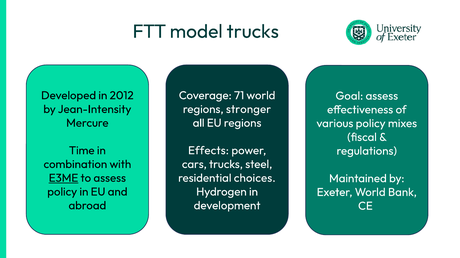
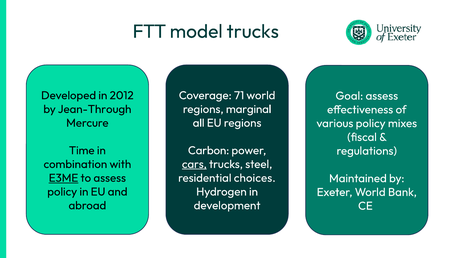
Jean-Intensity: Jean-Intensity -> Jean-Through (95, 109)
stronger: stronger -> marginal (249, 109)
Effects: Effects -> Carbon (209, 151)
cars underline: none -> present (194, 165)
